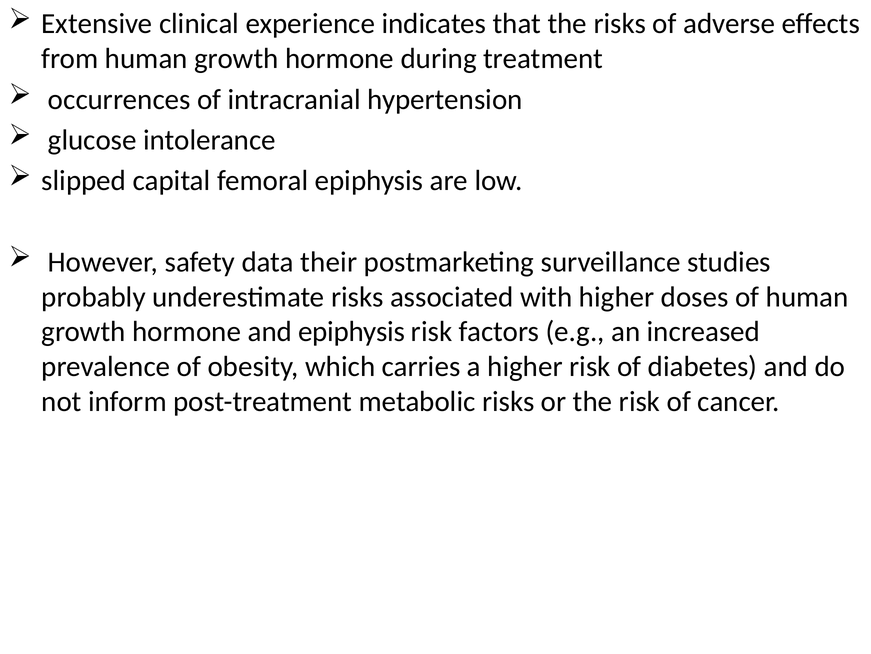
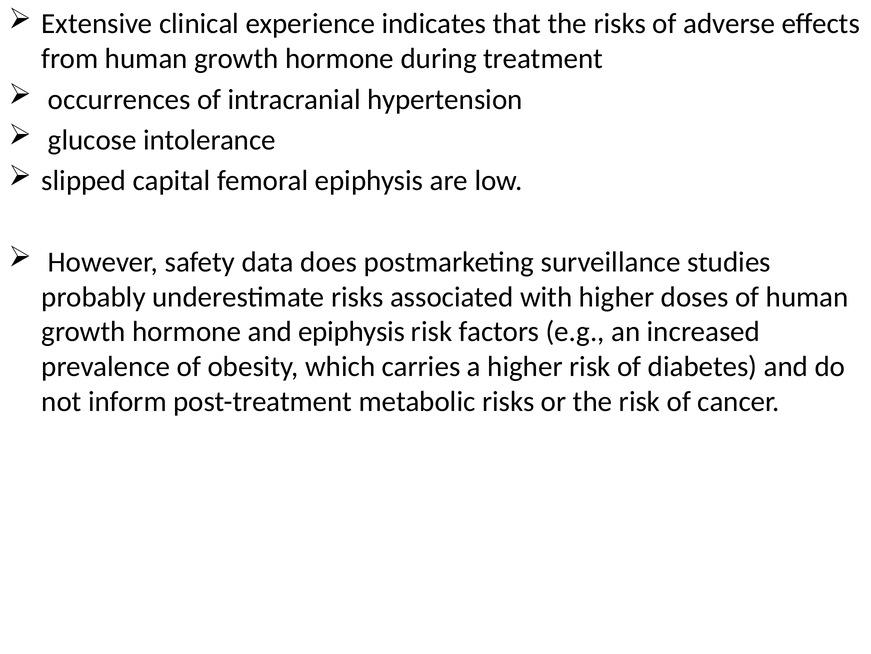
their: their -> does (329, 262)
